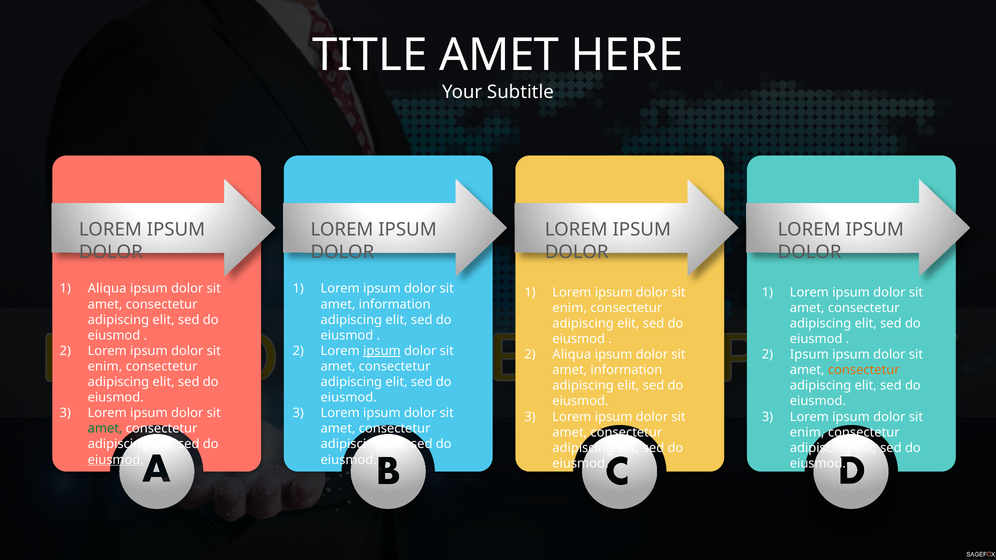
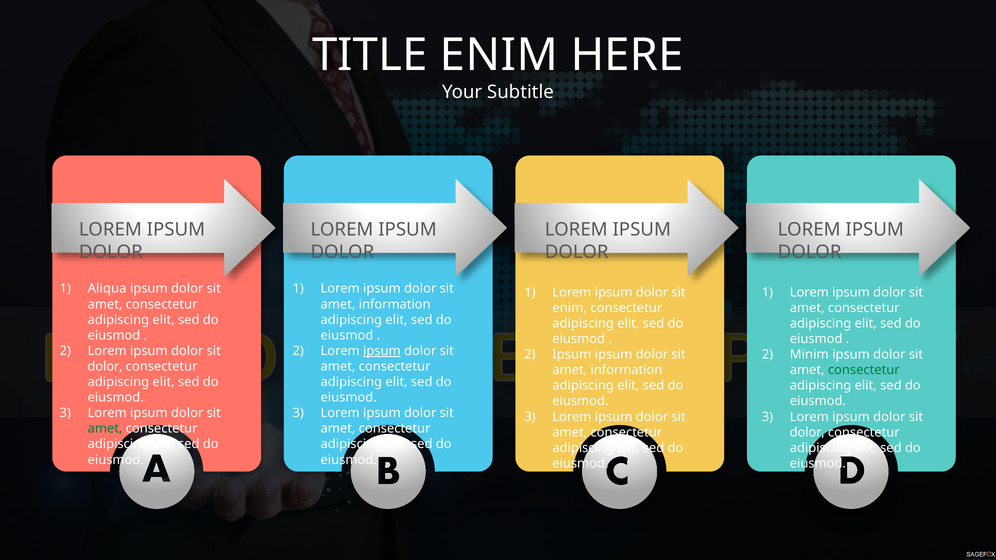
TITLE AMET: AMET -> ENIM (499, 55)
Aliqua: Aliqua -> Ipsum (572, 355)
Ipsum: Ipsum -> Minim (809, 355)
enim: enim -> dolor (105, 367)
consectetur colour: orange -> green (864, 370)
enim: enim -> dolor (807, 432)
eiusmod underline: present -> none (116, 460)
